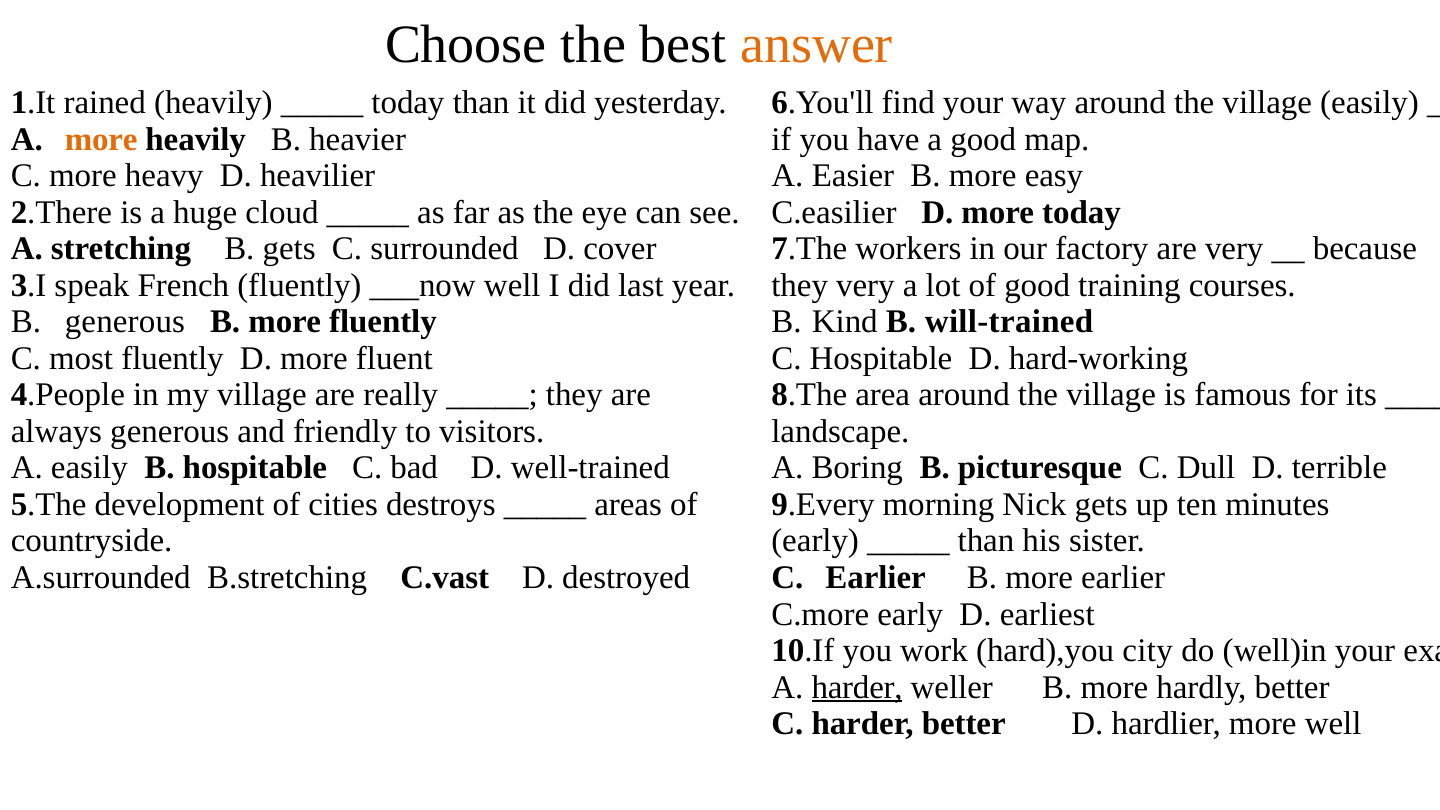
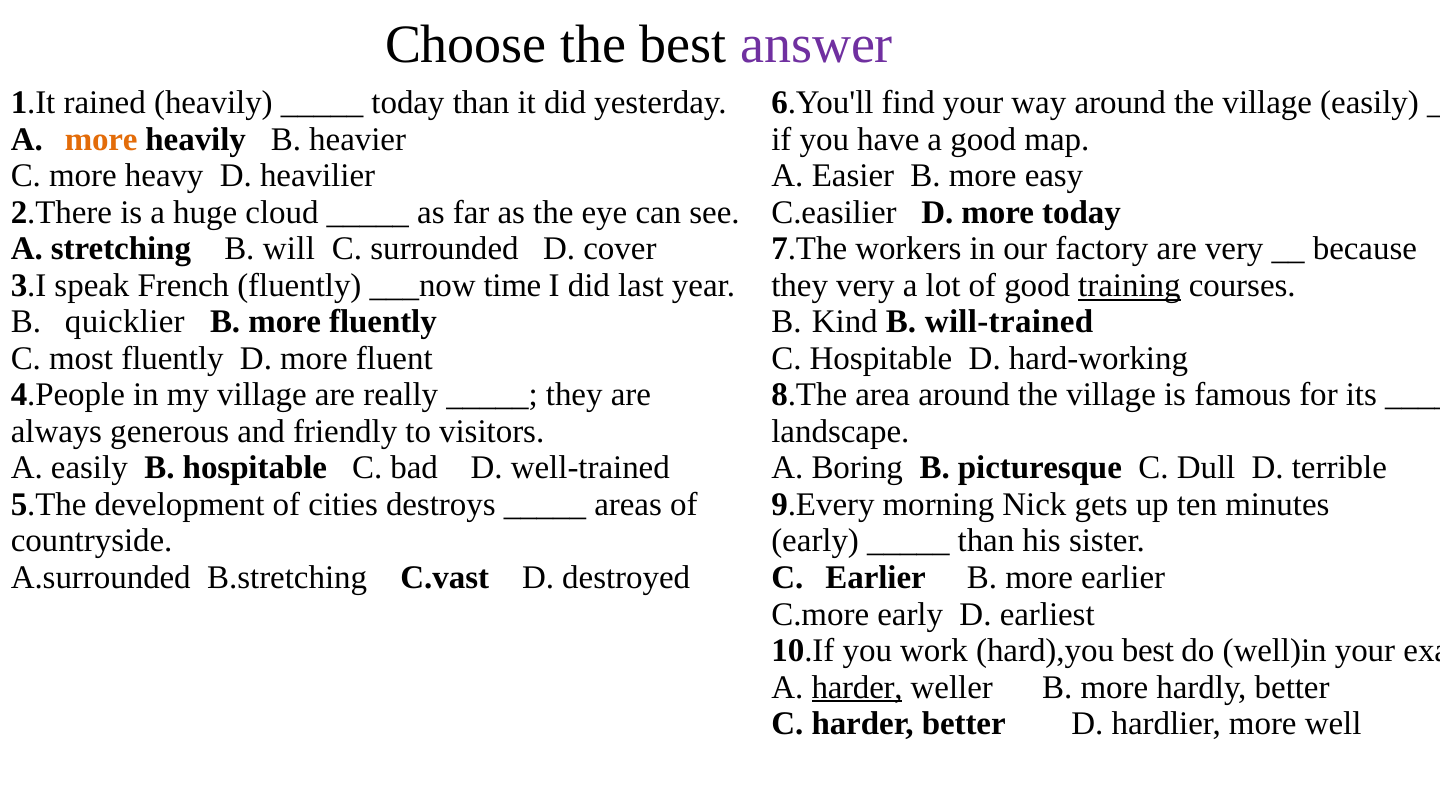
answer colour: orange -> purple (817, 45)
B gets: gets -> will (289, 249)
well: well -> time (512, 285)
training underline: none -> present (1129, 285)
B generous: generous -> quicklier (125, 322)
hard),you city: city -> best (1148, 651)
